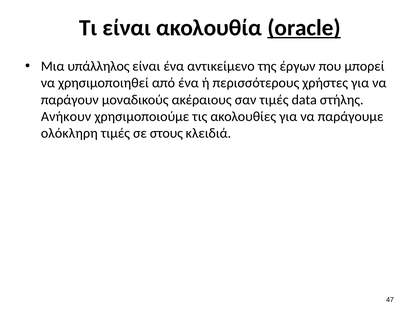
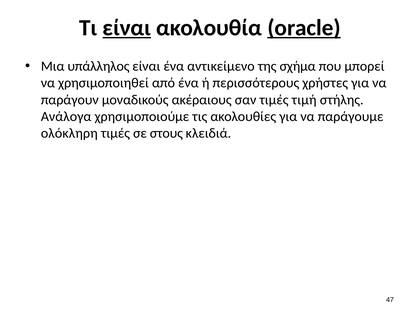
είναι underline: none -> present (127, 28)
έργων: έργων -> σχήμα (298, 66)
data: data -> τιμή (304, 100)
Ανήκουν: Ανήκουν -> Ανάλογα (66, 117)
